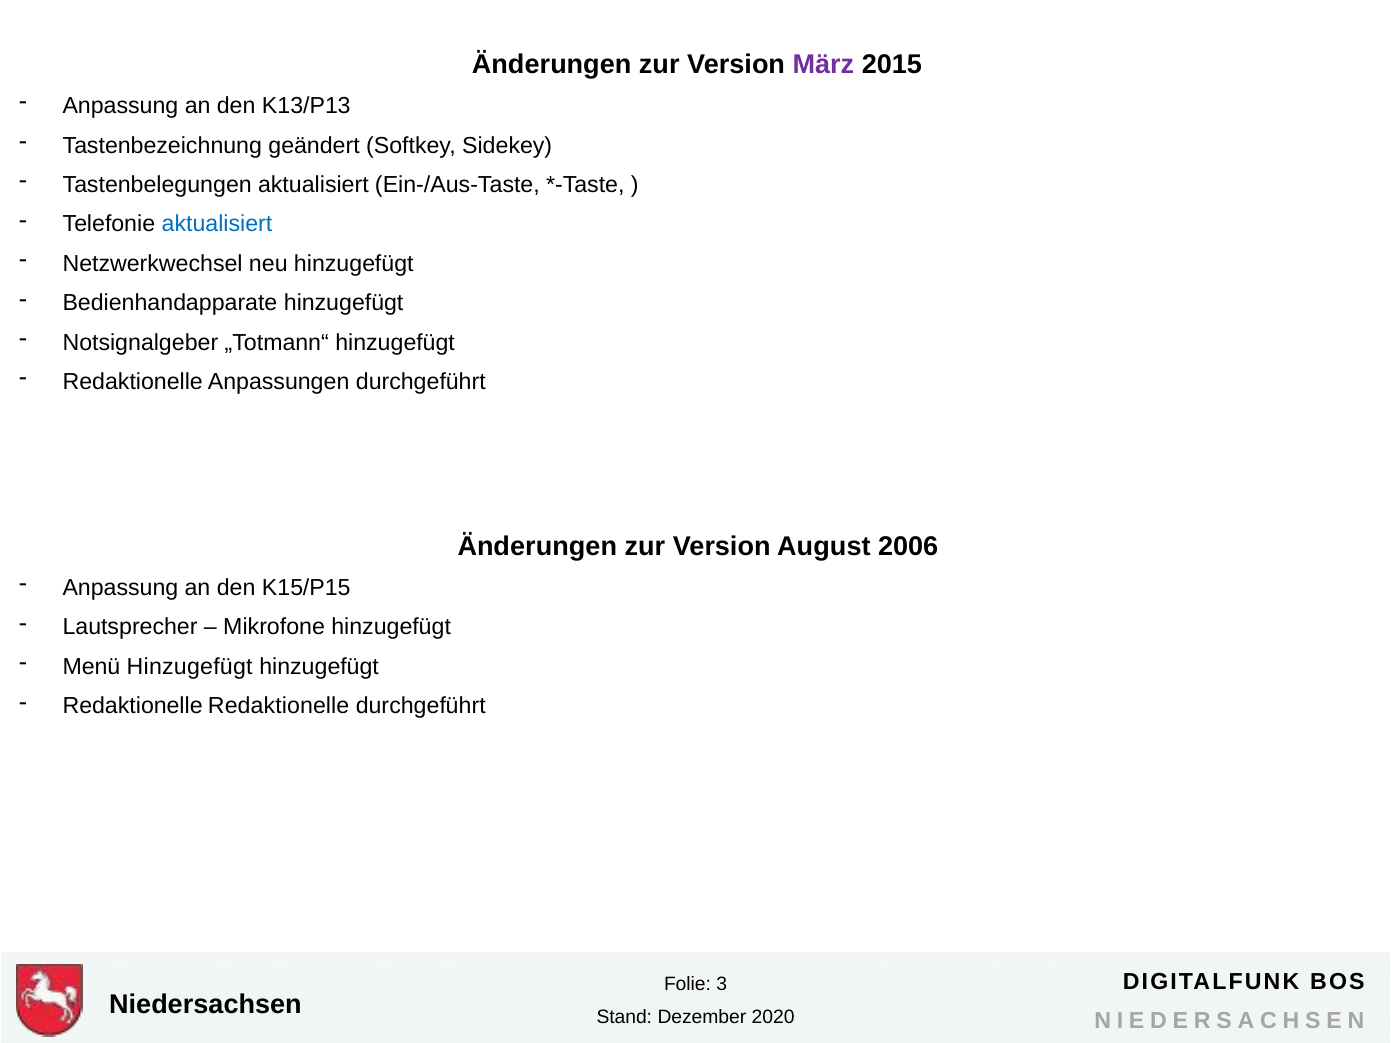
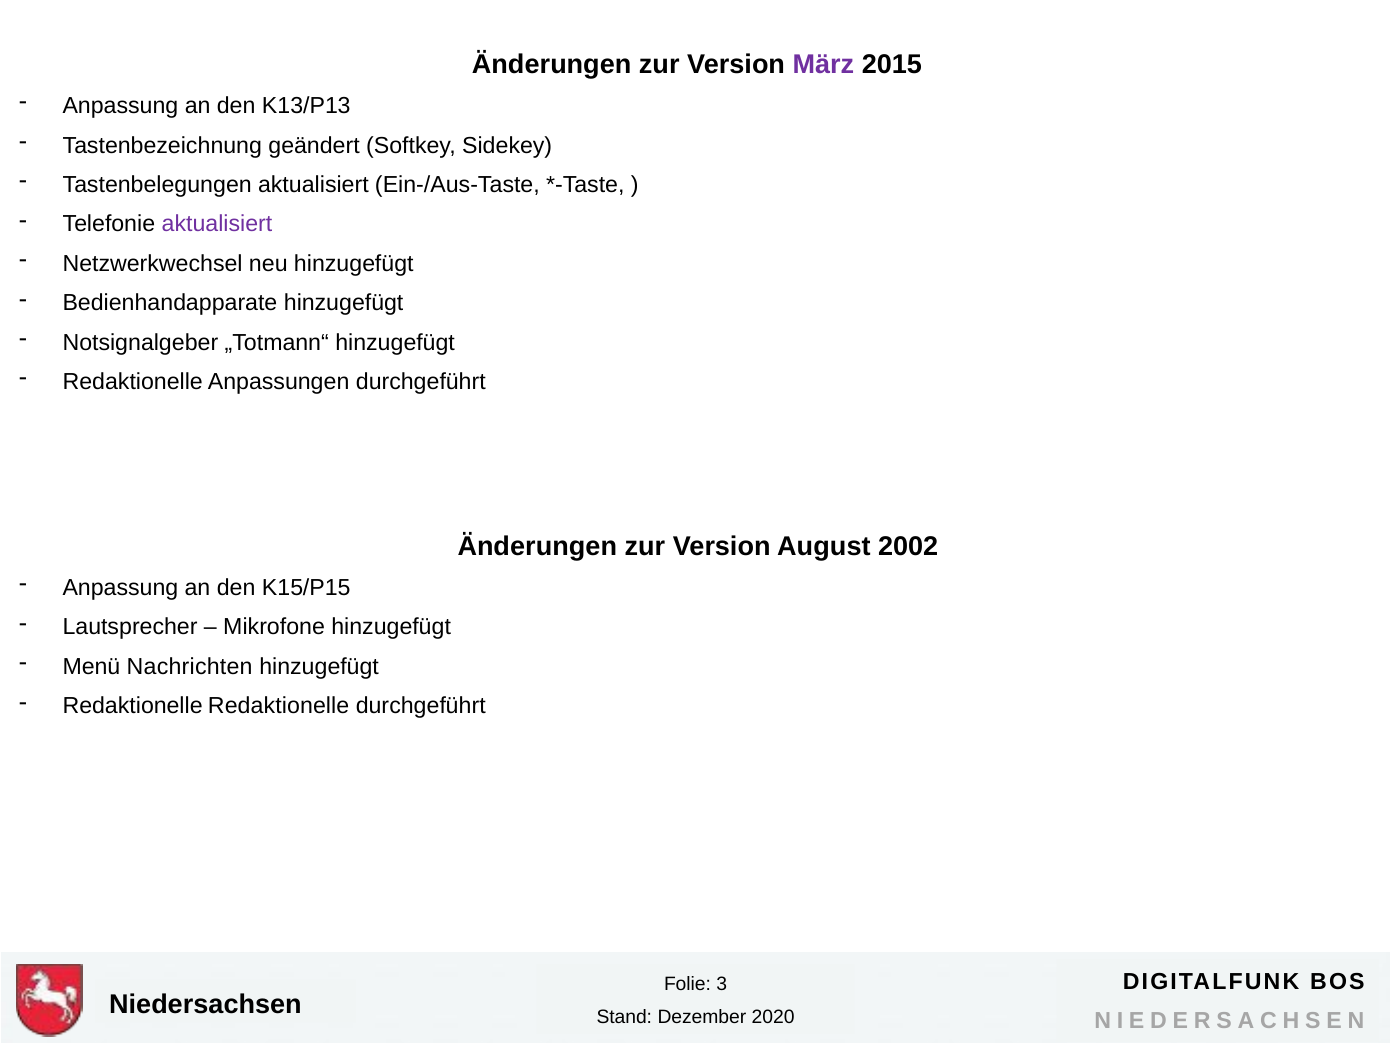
aktualisiert colour: blue -> purple (217, 224)
2006: 2006 -> 2002 (908, 547)
Menü Hinzugefügt: Hinzugefügt -> Nachrichten (190, 667)
